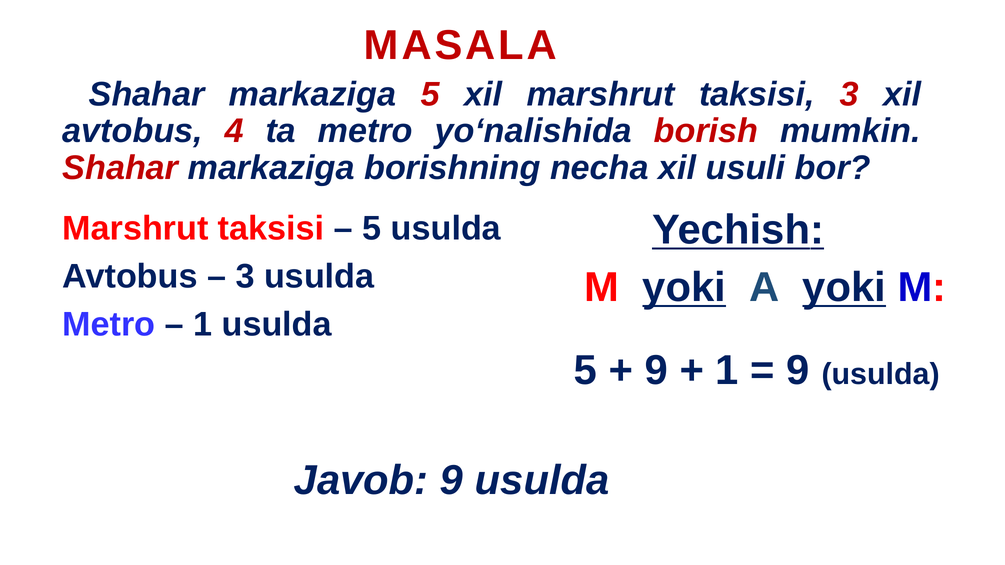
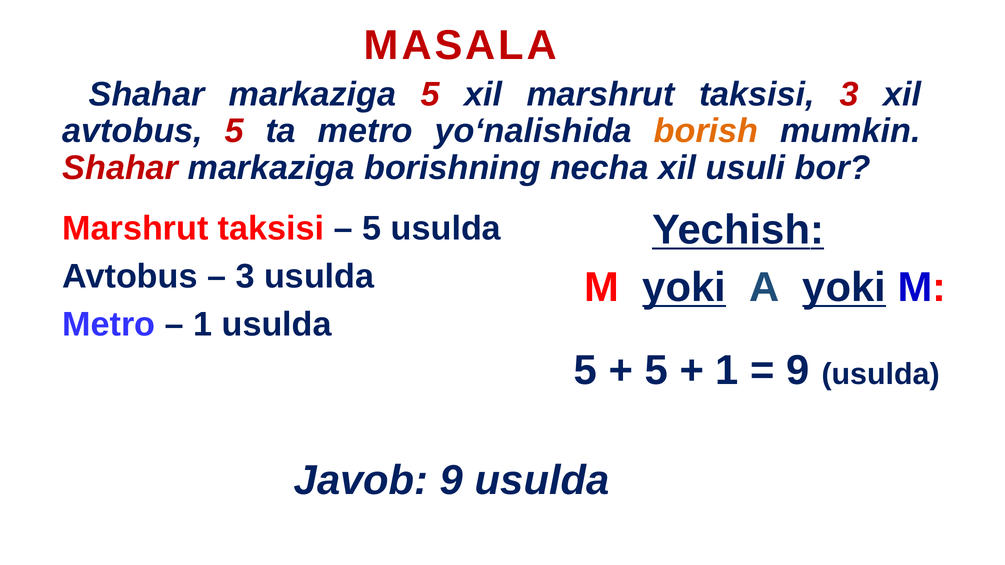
avtobus 4: 4 -> 5 (234, 131)
borish colour: red -> orange (706, 131)
9: 9 -> 5 (656, 371)
